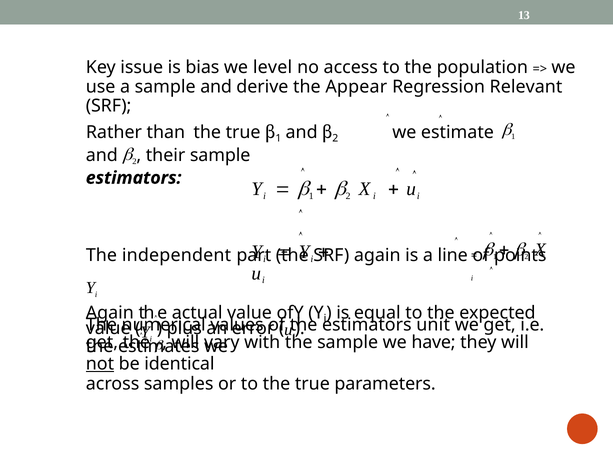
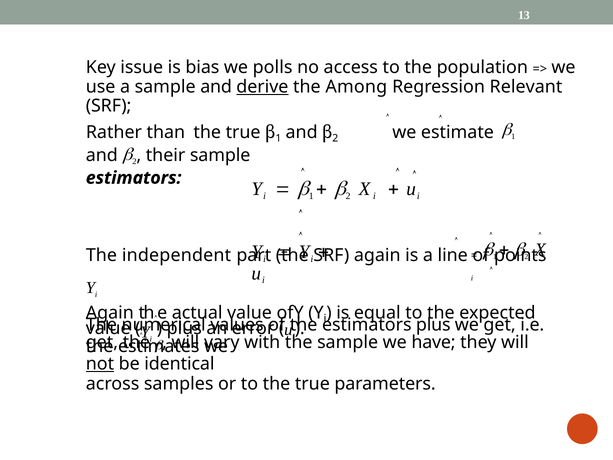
level: level -> polls (273, 67)
derive underline: none -> present (262, 87)
Appear: Appear -> Among (356, 87)
unit: unit -> plus (433, 325)
